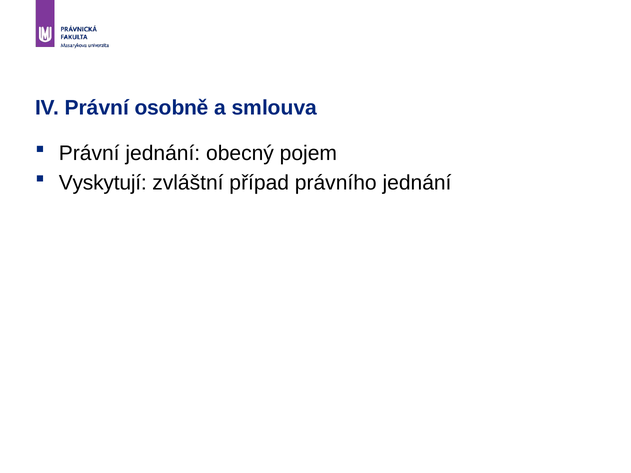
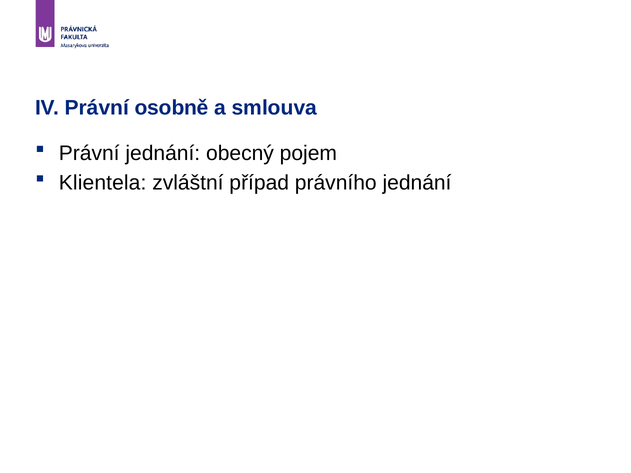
Vyskytují: Vyskytují -> Klientela (103, 183)
